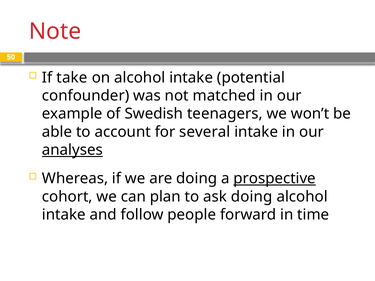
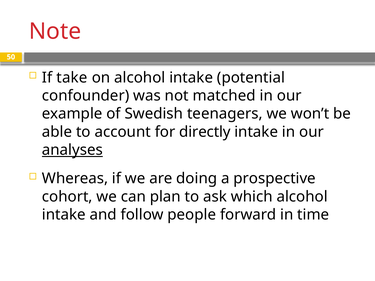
several: several -> directly (205, 132)
prospective underline: present -> none (275, 179)
ask doing: doing -> which (252, 197)
